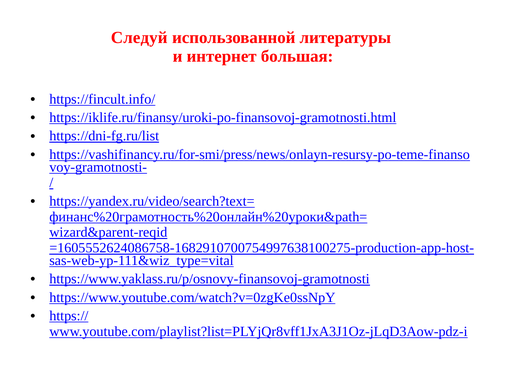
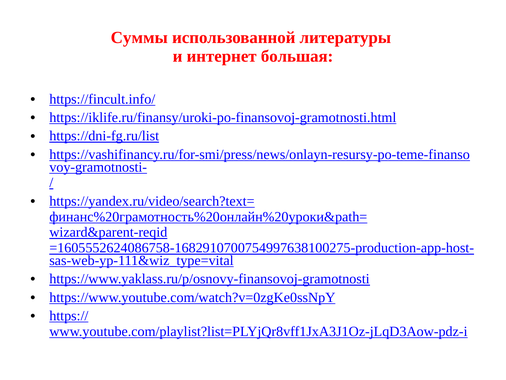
Следуй: Следуй -> Суммы (139, 38)
